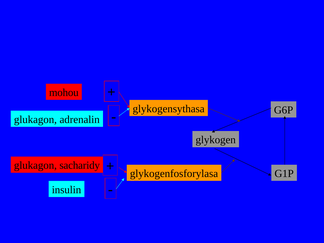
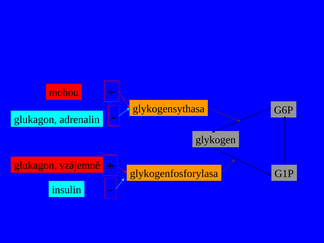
sacharidy: sacharidy -> vzájemně (80, 165)
